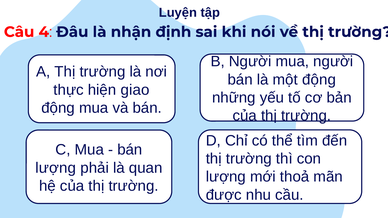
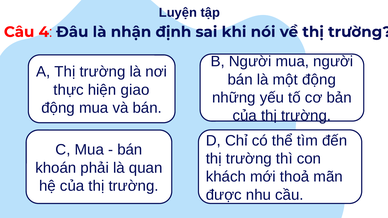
lượng: lượng -> khoán (56, 168)
lượng: lượng -> khách (226, 177)
